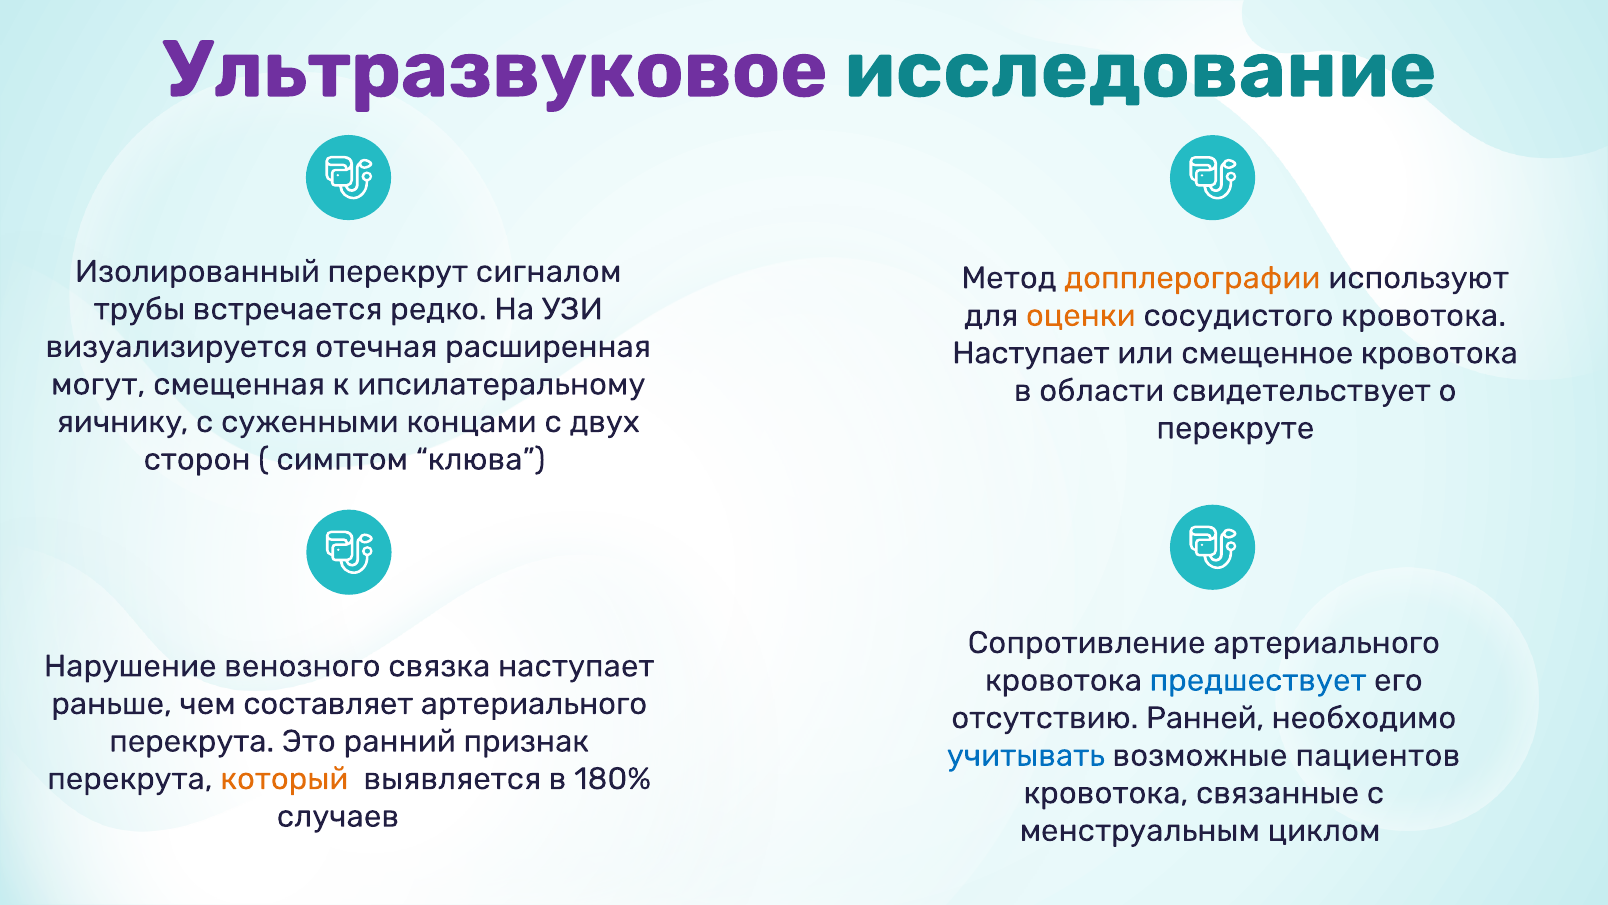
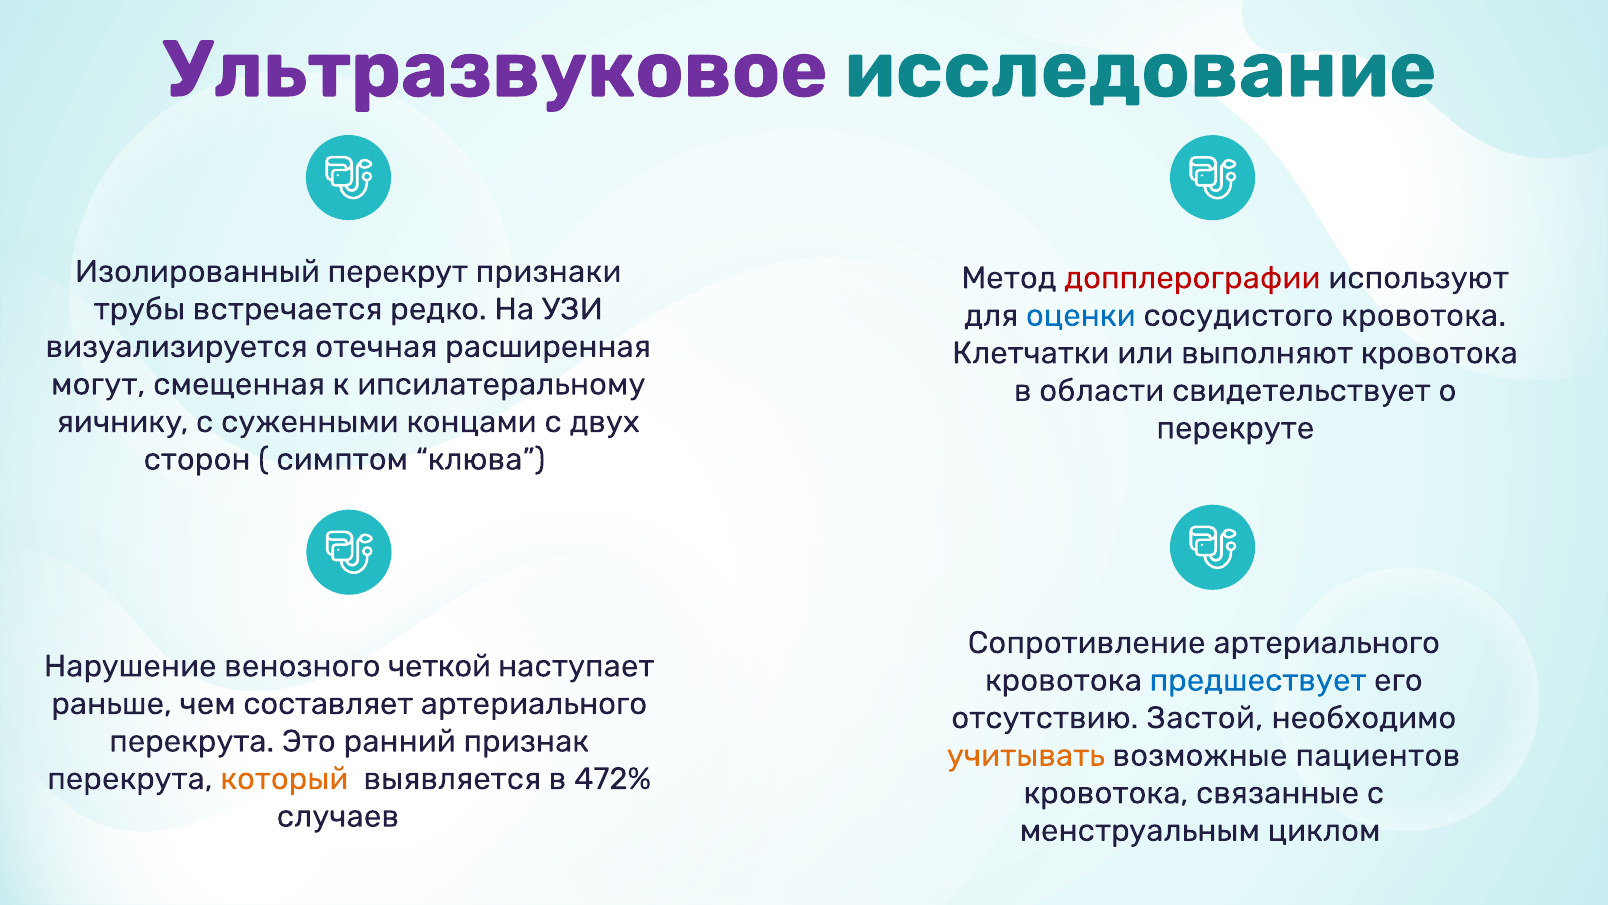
сигналом: сигналом -> признаки (549, 271)
допплерографии colour: orange -> red (1192, 278)
оценки colour: orange -> blue (1081, 315)
Наступает: Наступает -> Клетчатки (1031, 353)
смещенное: смещенное -> выполняют (1267, 353)
связка: связка -> четкой (440, 666)
Ранней: Ранней -> Застой (1205, 718)
учитывать colour: blue -> orange (1026, 755)
180%: 180% -> 472% (613, 778)
